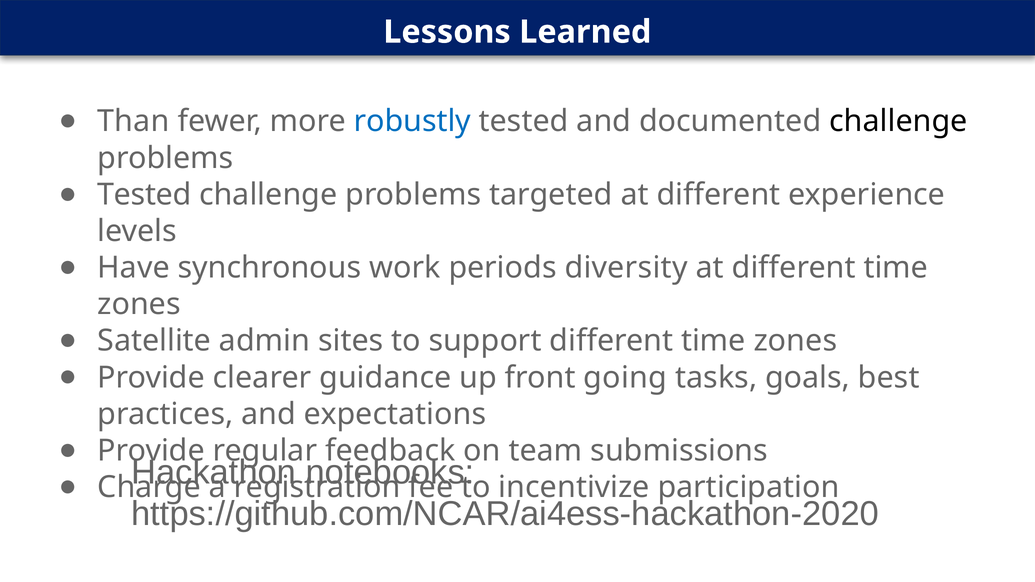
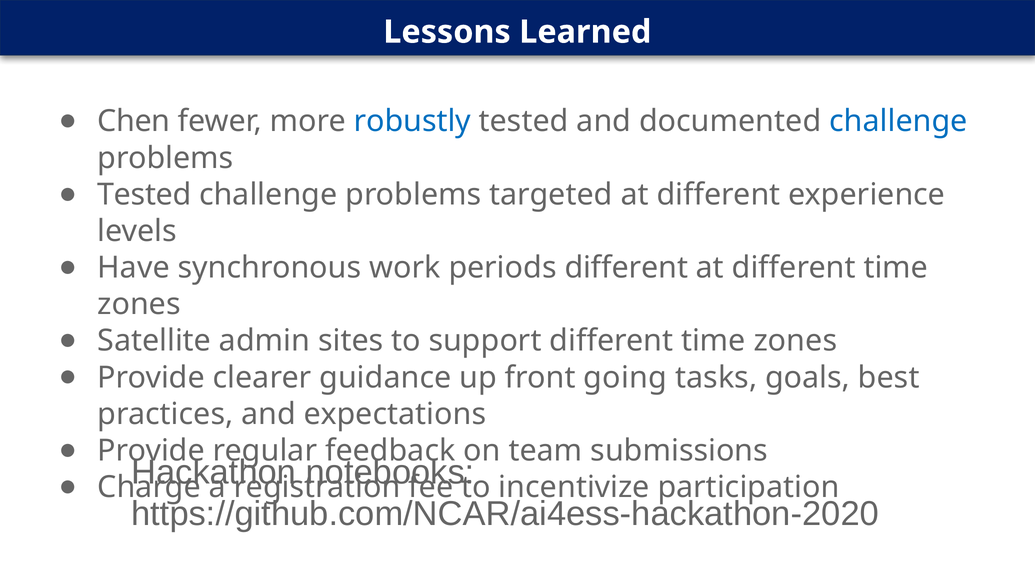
Than: Than -> Chen (134, 121)
challenge colour: black -> blue (898, 121)
periods diversity: diversity -> different (626, 268)
